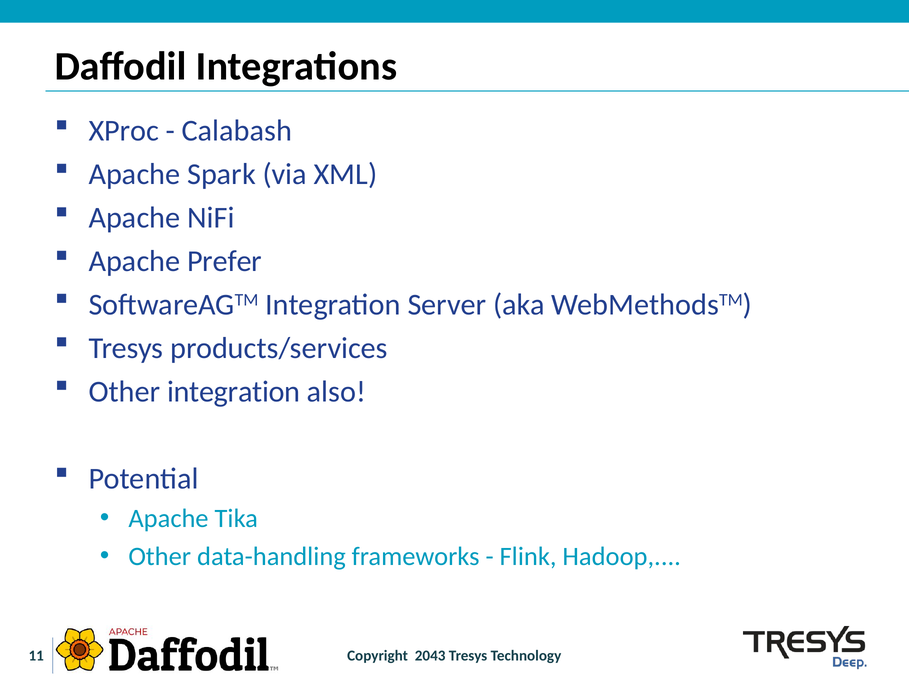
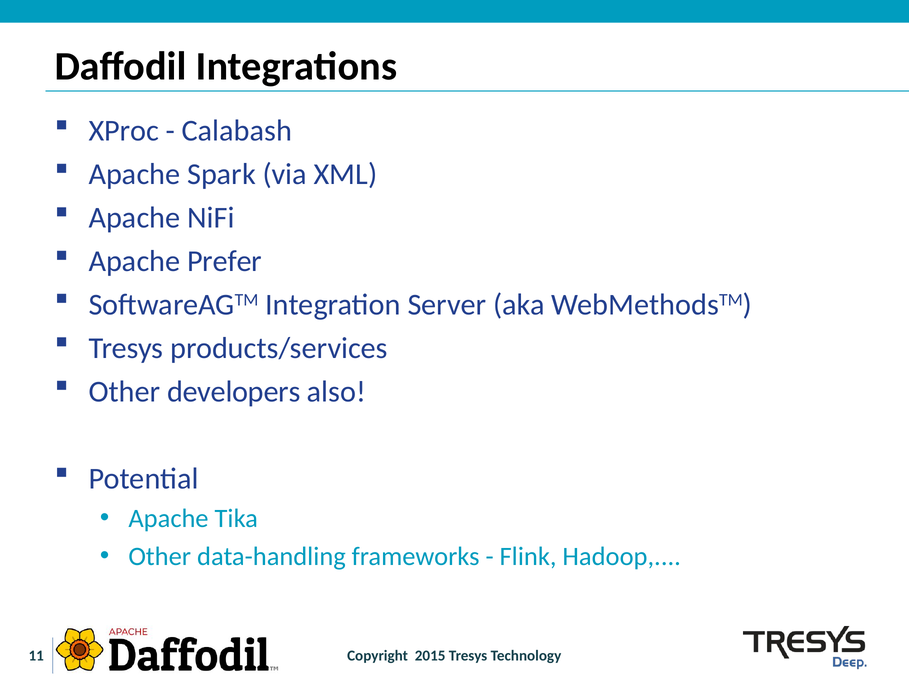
Other integration: integration -> developers (234, 392)
2043: 2043 -> 2015 (430, 655)
